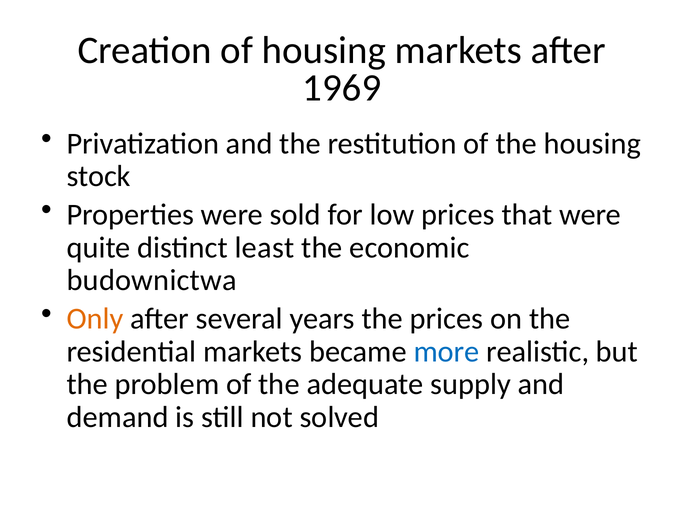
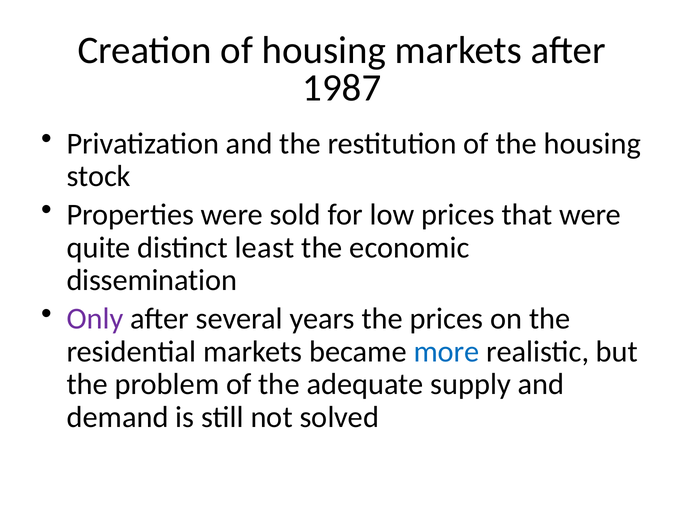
1969: 1969 -> 1987 (342, 88)
budownictwa: budownictwa -> dissemination (152, 280)
Only colour: orange -> purple (95, 319)
